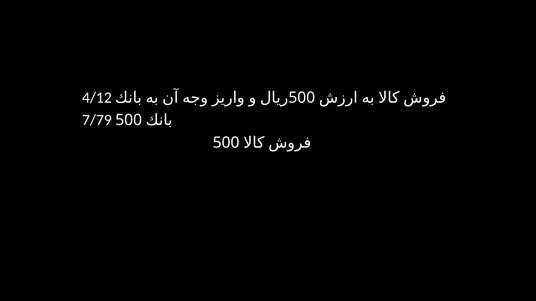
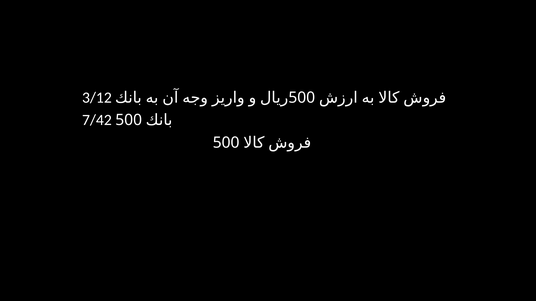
4/12: 4/12 -> 3/12 (97, 98)
7/79: 7/79 -> 7/42 (97, 120)
